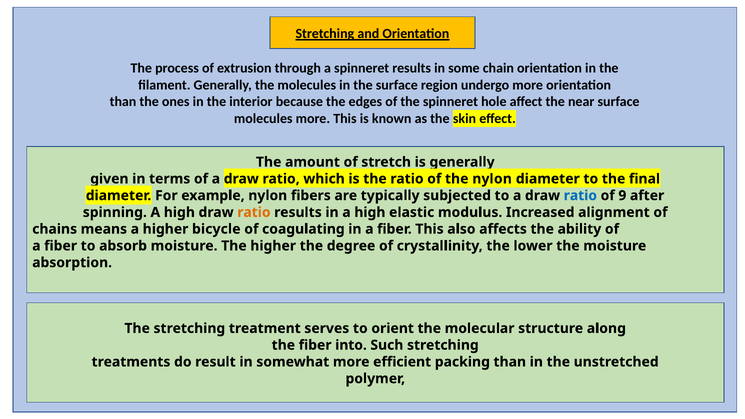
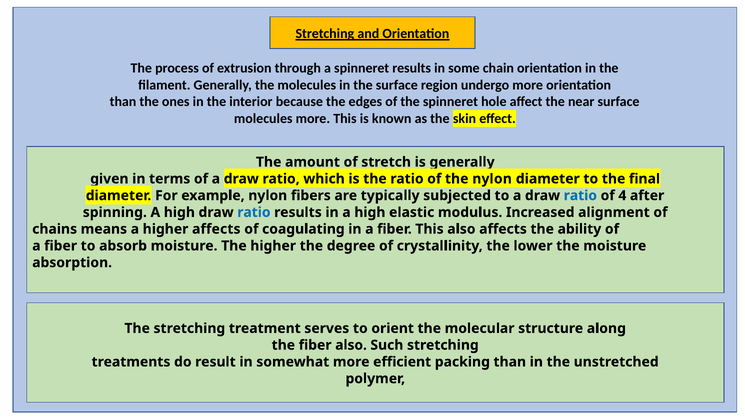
9: 9 -> 4 (622, 196)
ratio colour: orange -> blue (254, 212)
higher bicycle: bicycle -> affects (216, 229)
fiber into: into -> also (351, 345)
